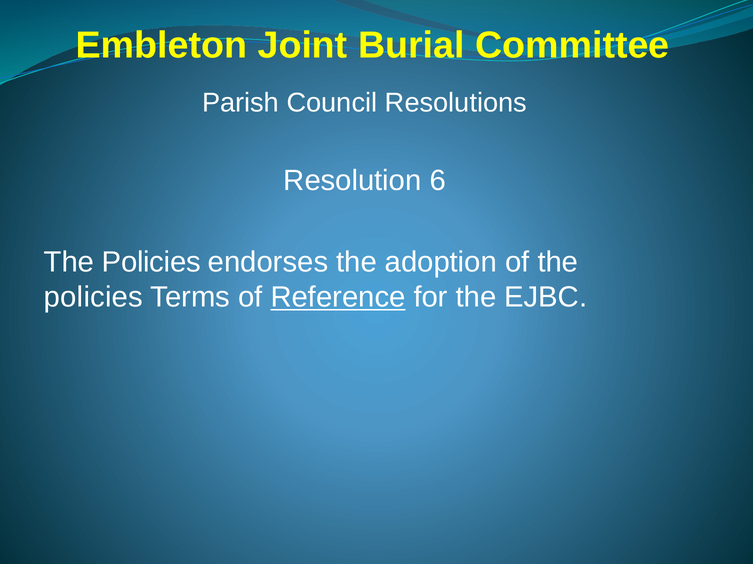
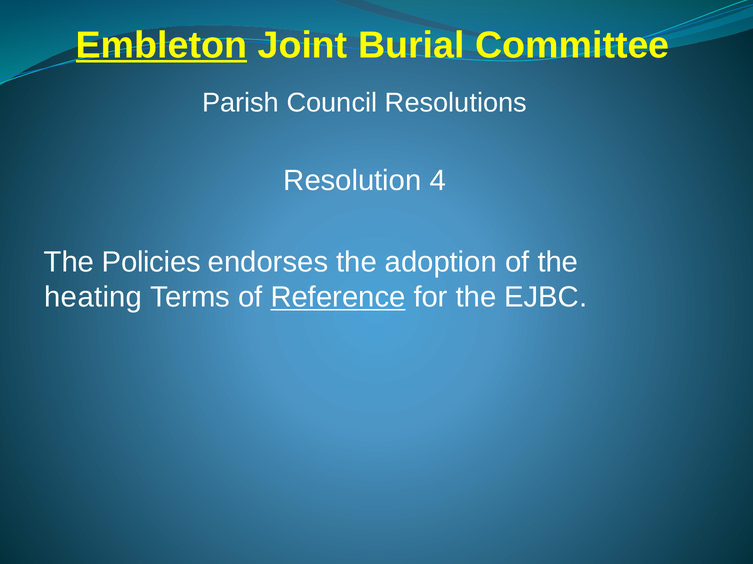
Embleton underline: none -> present (162, 45)
6: 6 -> 4 (438, 181)
policies: policies -> heating (93, 298)
